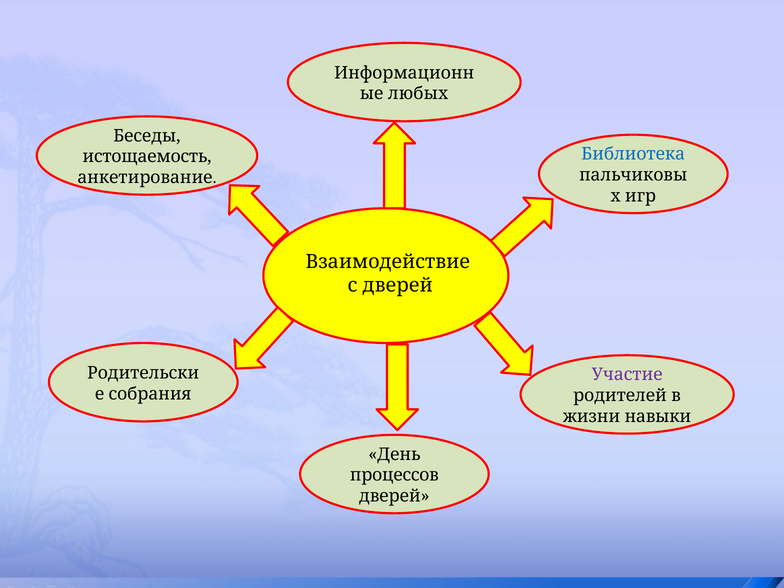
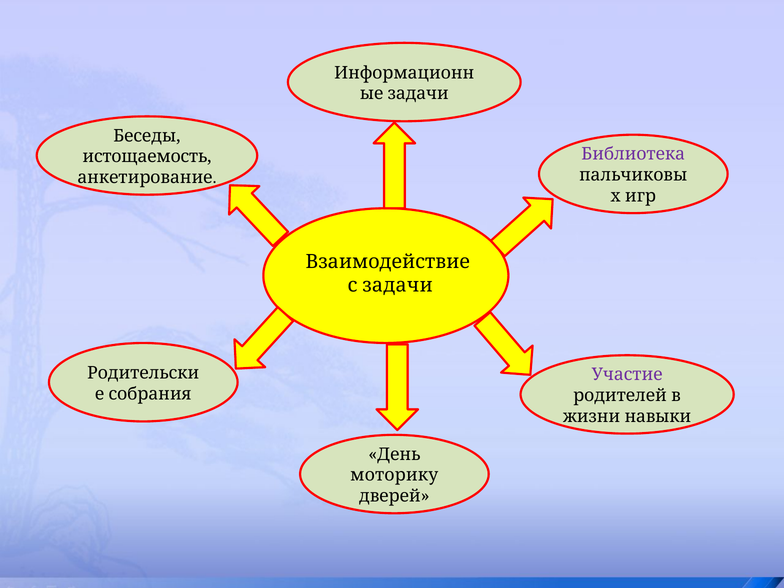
любых: любых -> задачи (418, 94)
Библиотека colour: blue -> purple (633, 154)
с дверей: дверей -> задачи (398, 285)
процессов: процессов -> моторику (394, 475)
